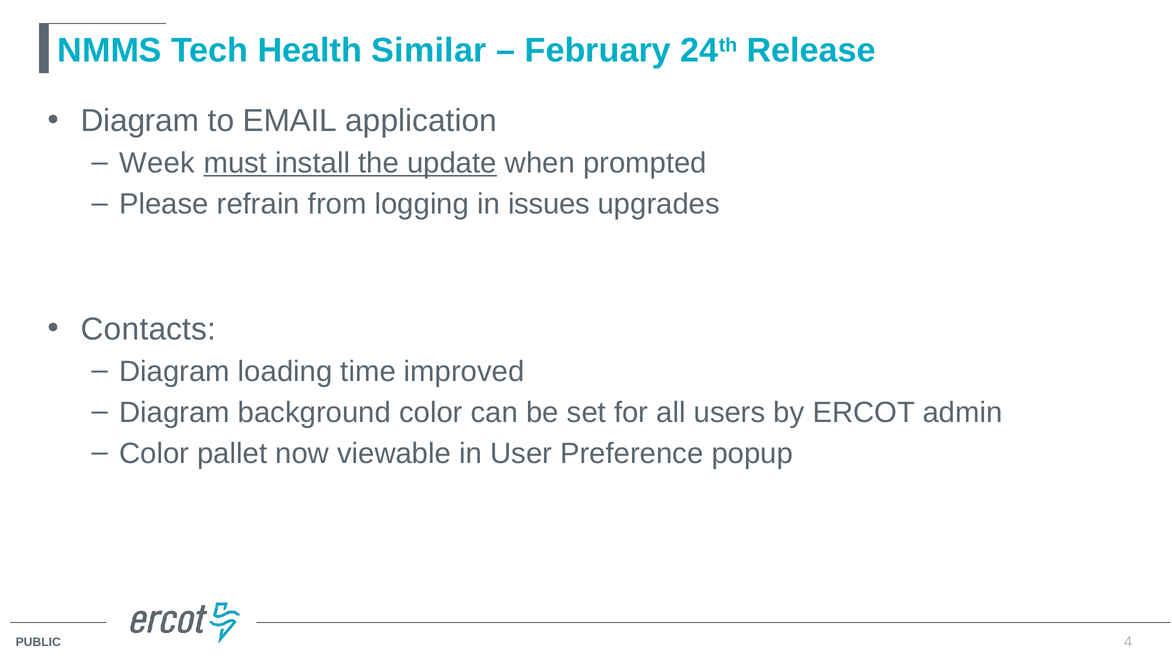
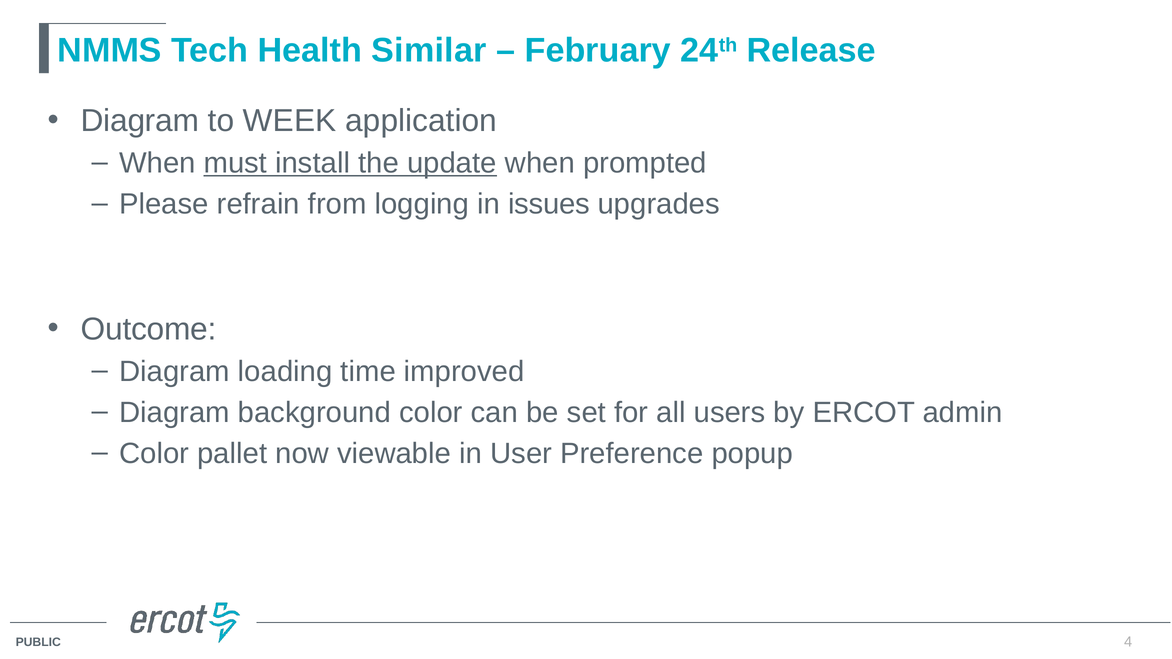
EMAIL: EMAIL -> WEEK (290, 121)
Week: Week -> When (157, 163)
Contacts: Contacts -> Outcome (149, 329)
